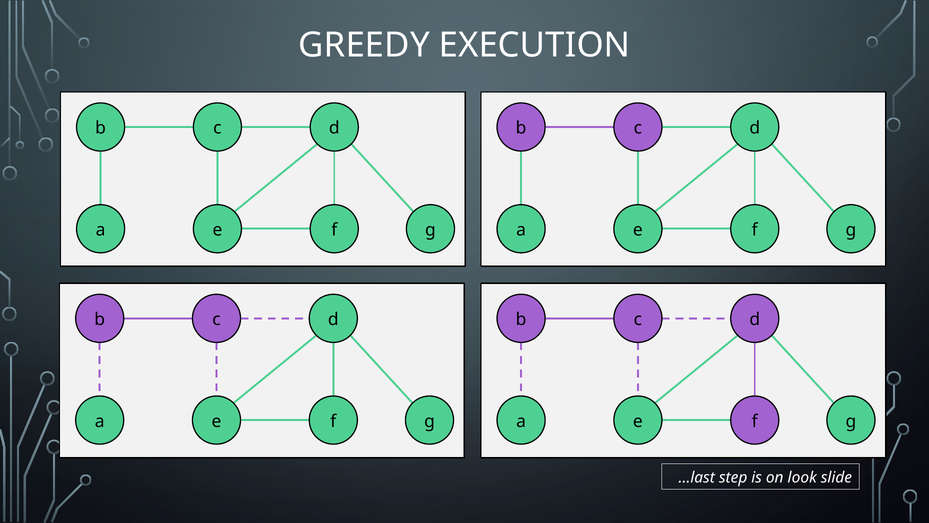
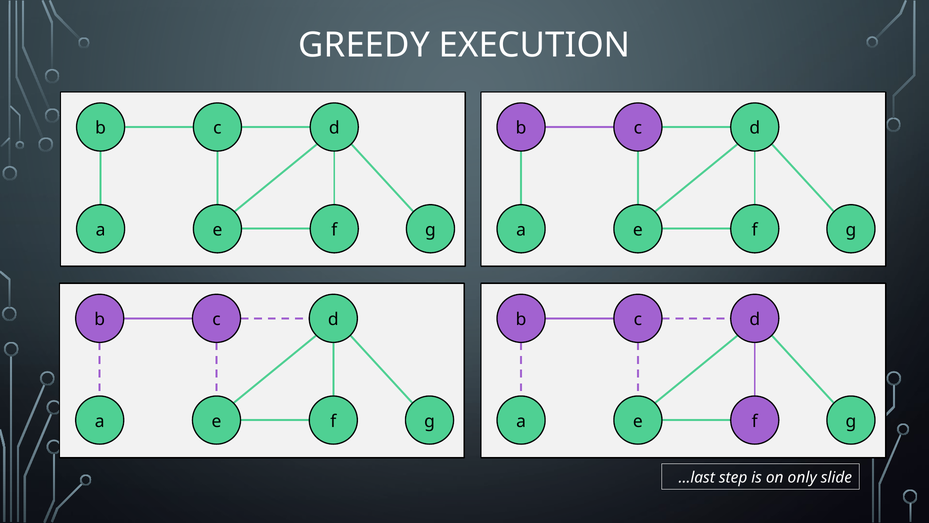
look: look -> only (802, 477)
